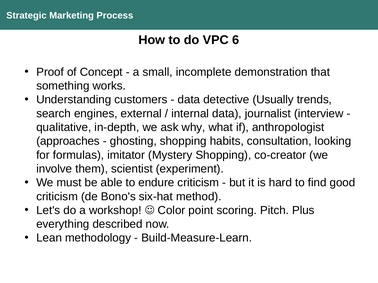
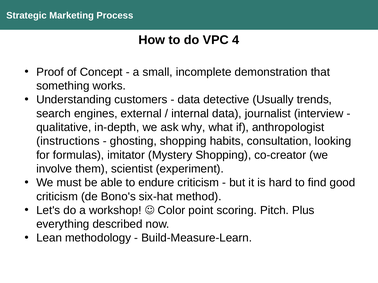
6: 6 -> 4 (236, 40)
approaches: approaches -> instructions (68, 141)
